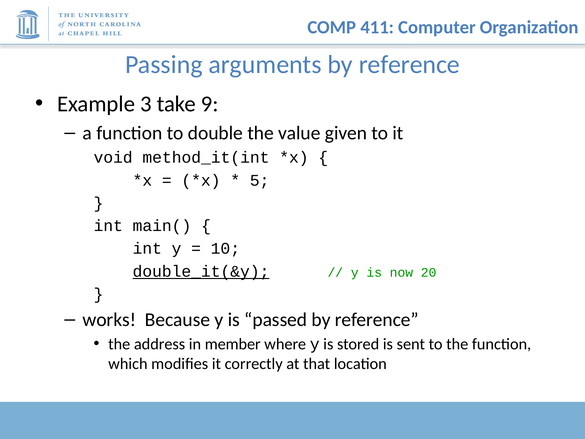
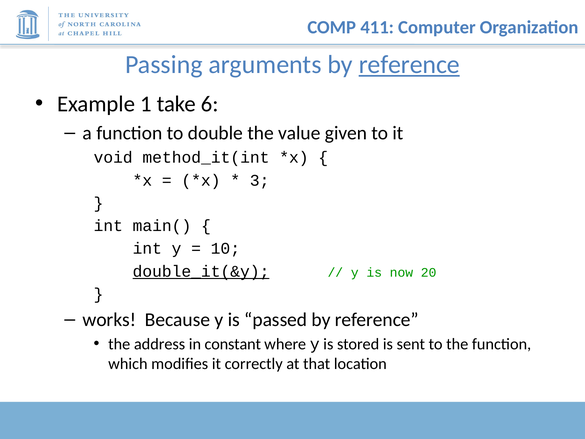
reference underline: none -> present (409, 65)
3: 3 -> 1 (146, 104)
9: 9 -> 6 (210, 104)
5: 5 -> 3 (260, 180)
member: member -> constant (233, 344)
